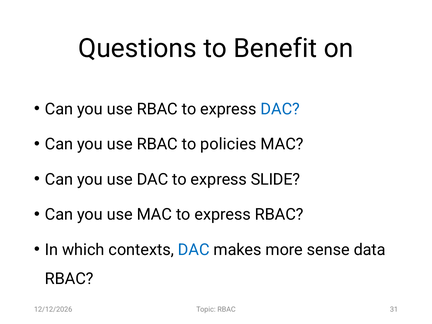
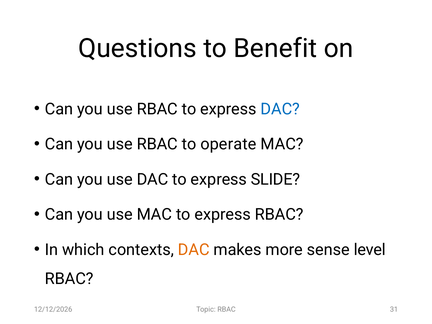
policies: policies -> operate (228, 144)
DAC colour: blue -> orange (194, 250)
data: data -> level (370, 250)
